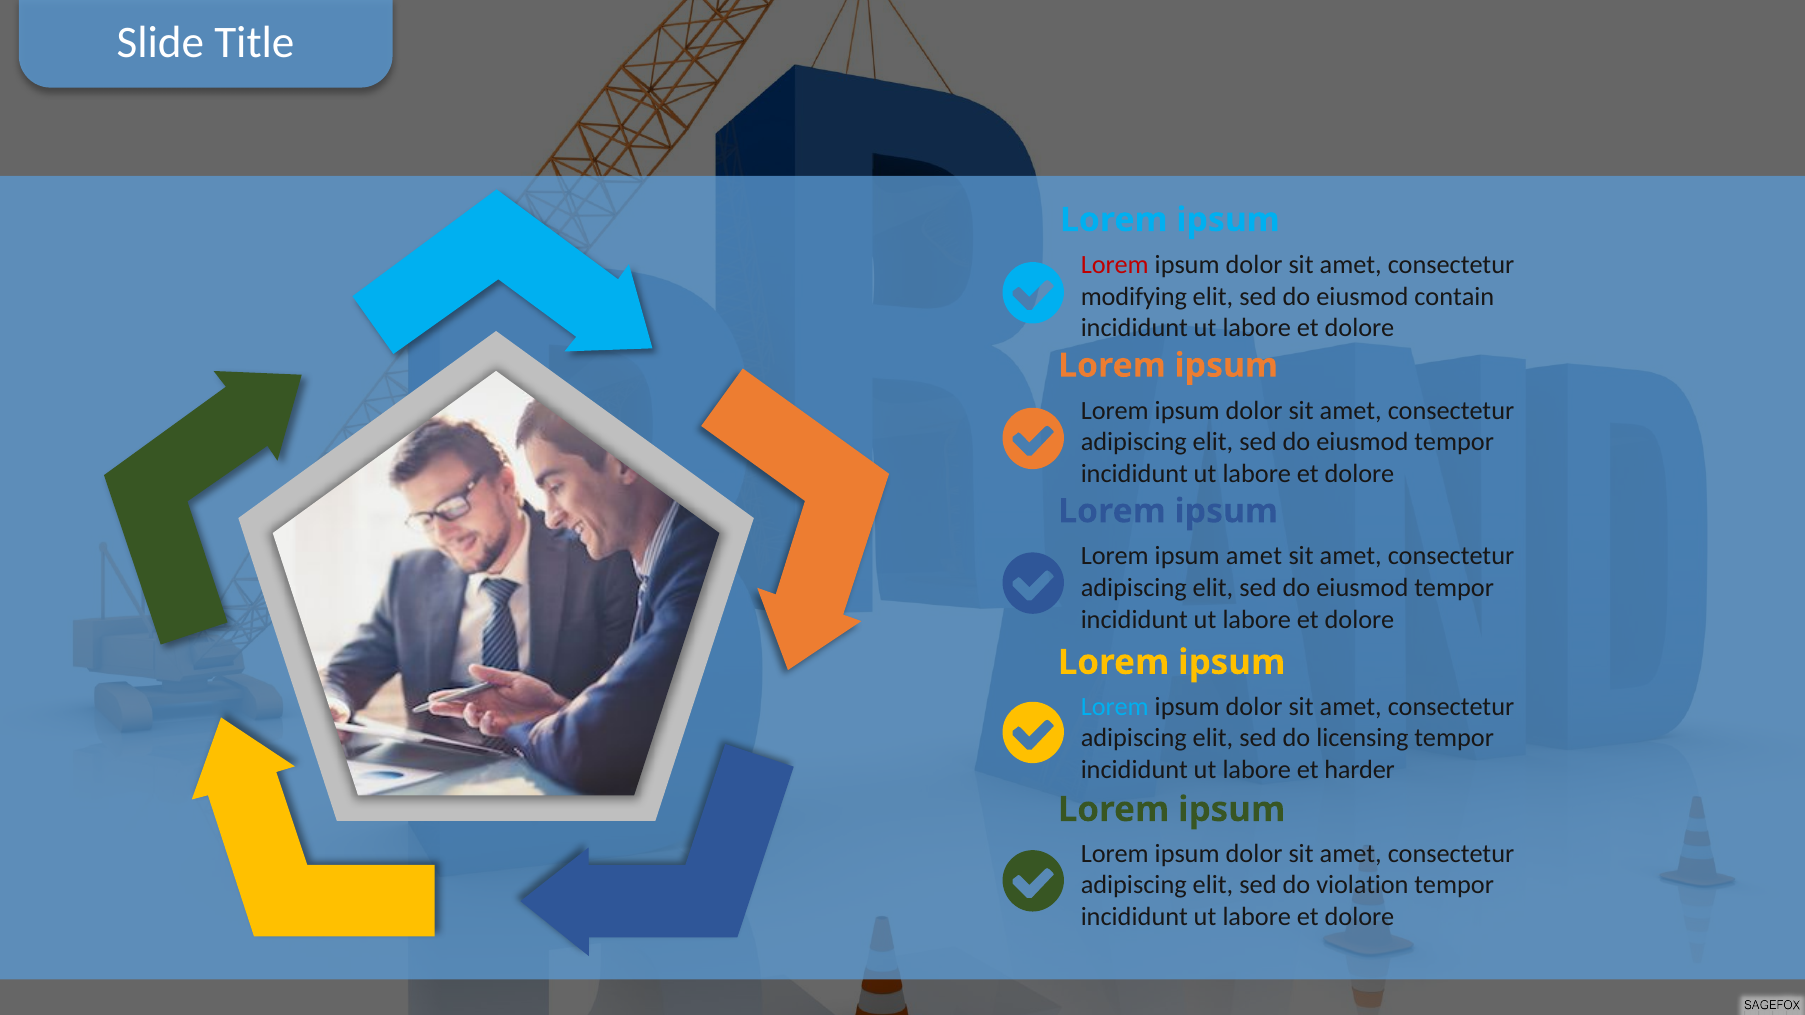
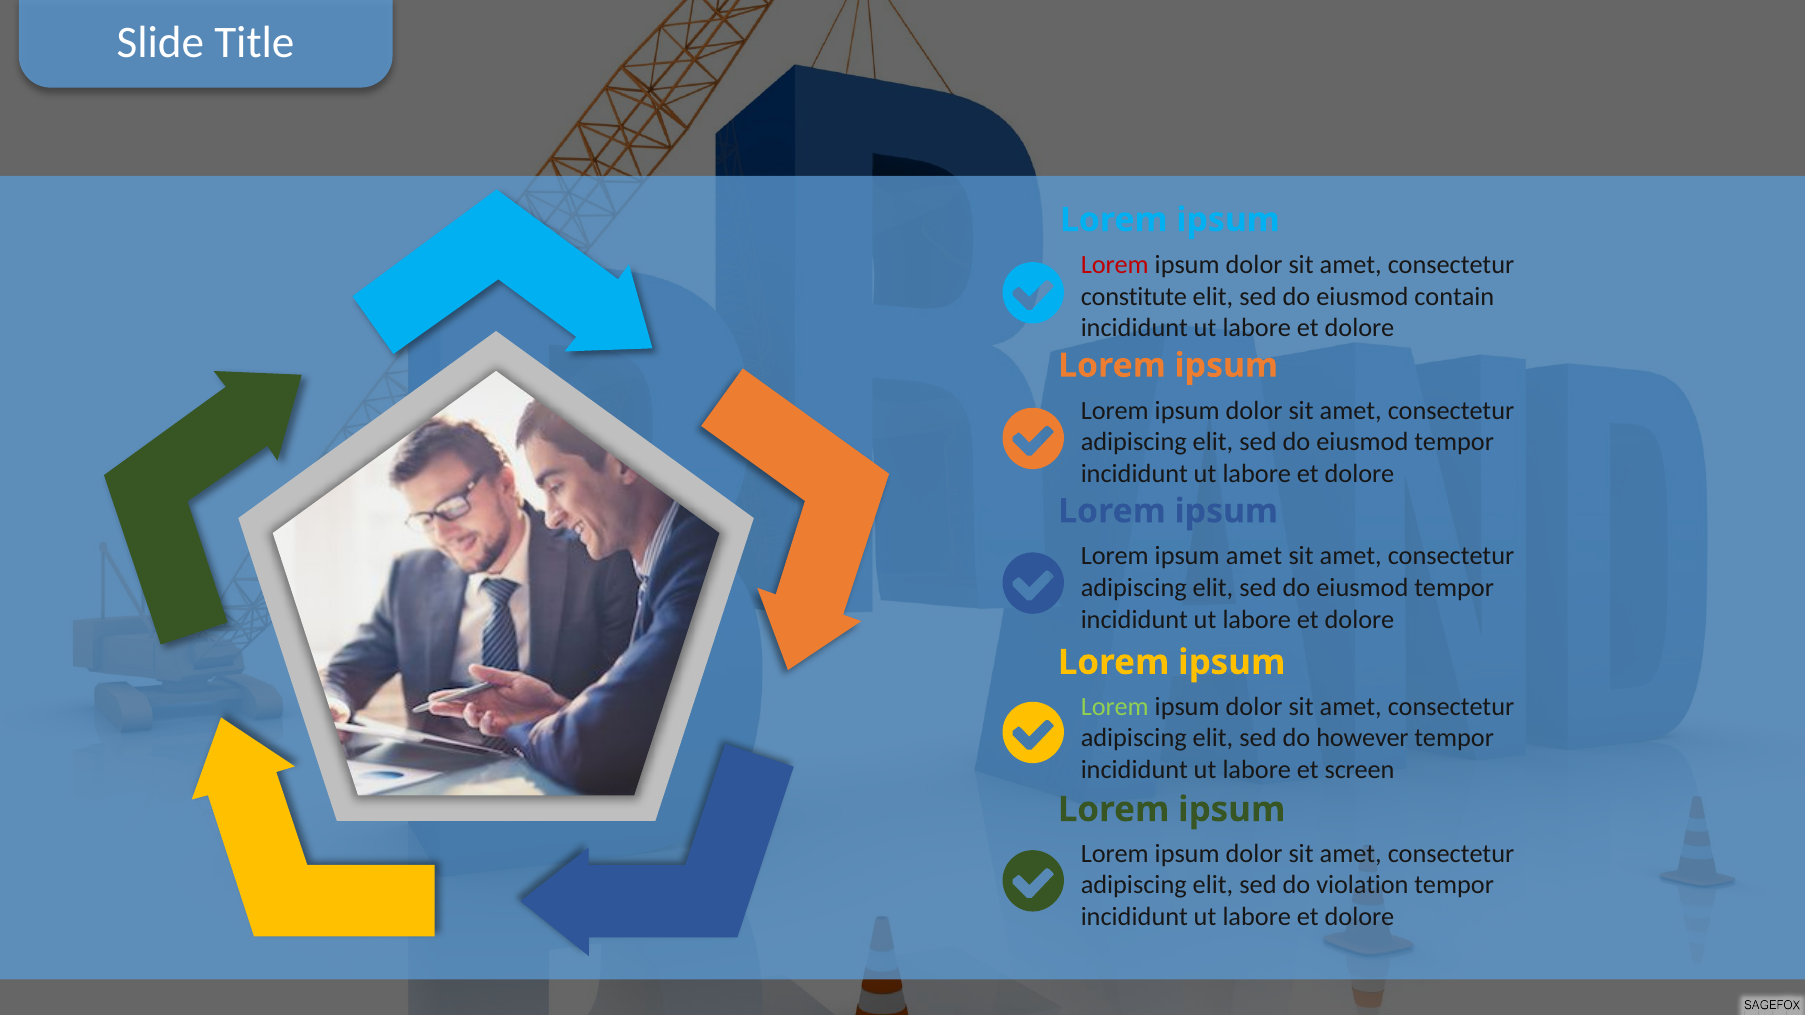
modifying: modifying -> constitute (1134, 297)
Lorem colour: light blue -> light green (1115, 707)
licensing: licensing -> however (1363, 738)
harder: harder -> screen (1360, 770)
